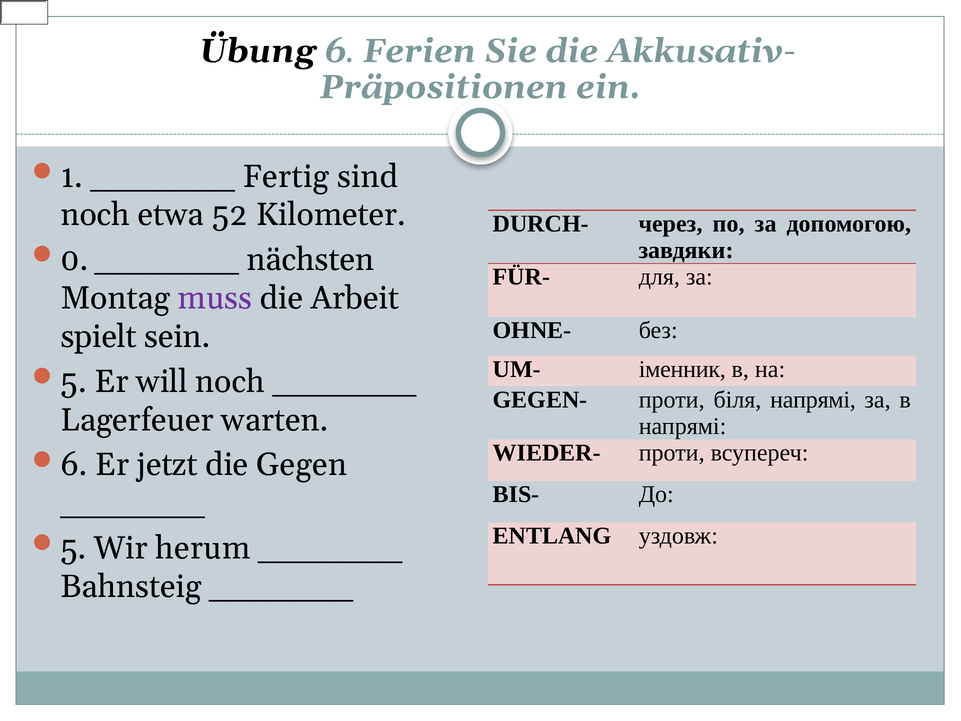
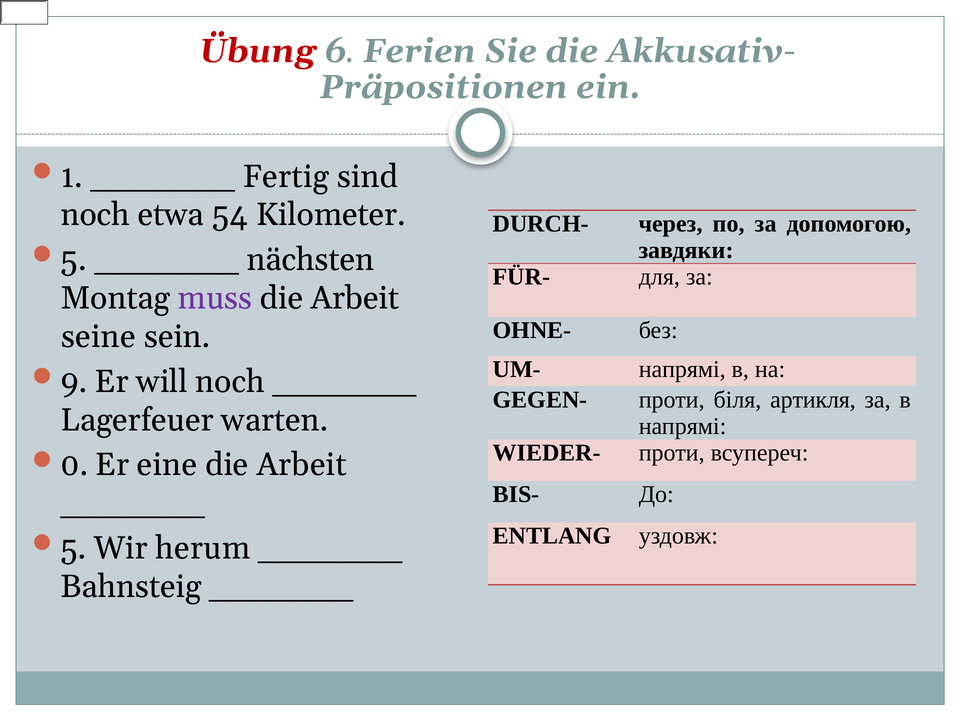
Übung colour: black -> red (258, 51)
52: 52 -> 54 (230, 215)
0: 0 -> 5 (74, 260)
spielt: spielt -> seine (99, 337)
UM- іменник: іменник -> напрямі (682, 369)
5: 5 -> 9 (74, 381)
біля напрямі: напрямі -> артикля (813, 399)
6: 6 -> 0 (74, 465)
jetzt: jetzt -> eine (167, 465)
Gegen: Gegen -> Arbeit (302, 465)
